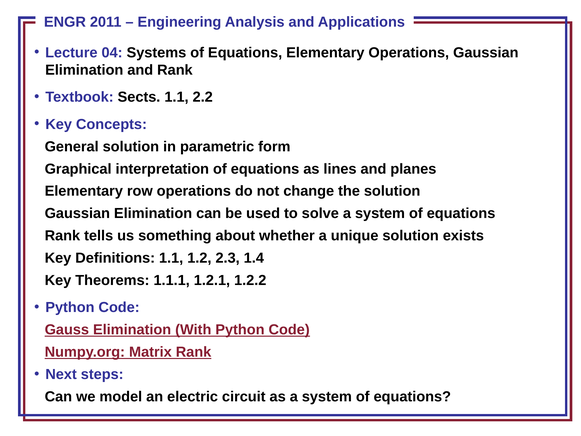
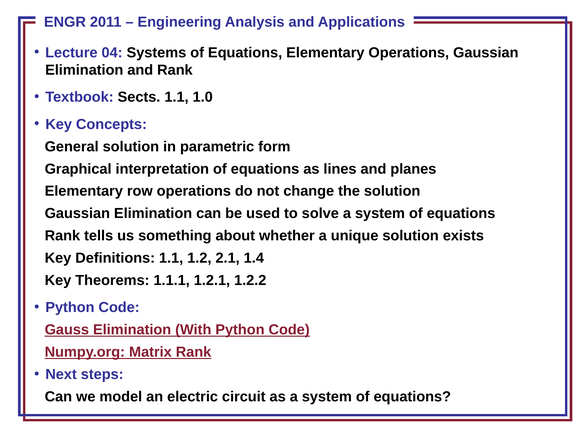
2.2: 2.2 -> 1.0 (203, 97)
2.3: 2.3 -> 2.1 (228, 258)
